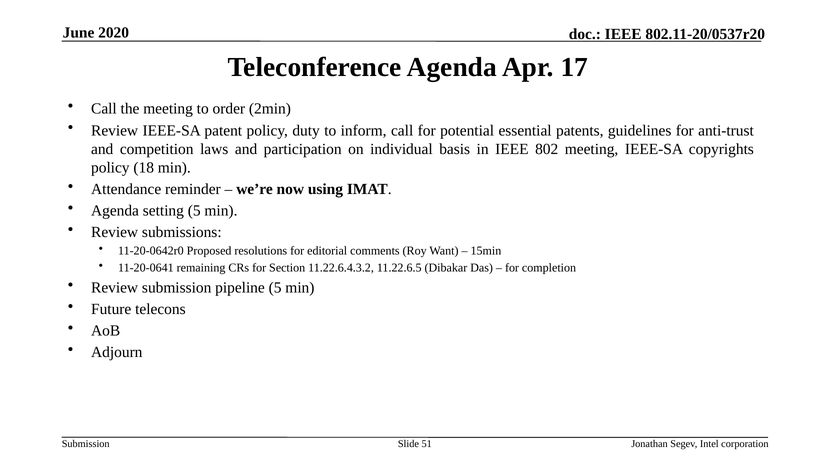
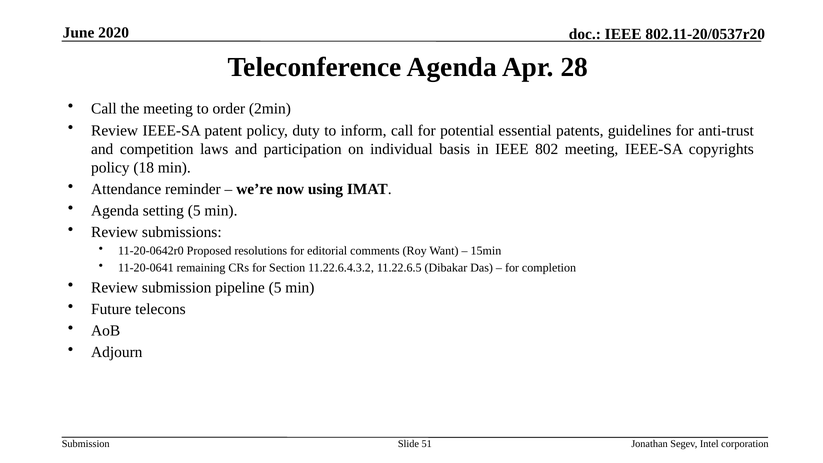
17: 17 -> 28 (574, 67)
